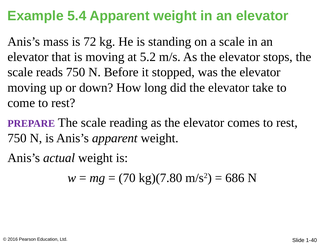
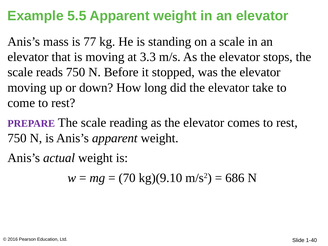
5.4: 5.4 -> 5.5 (77, 16)
72: 72 -> 77 (90, 42)
5.2: 5.2 -> 3.3 (148, 57)
kg)(7.80: kg)(7.80 -> kg)(9.10 (160, 178)
